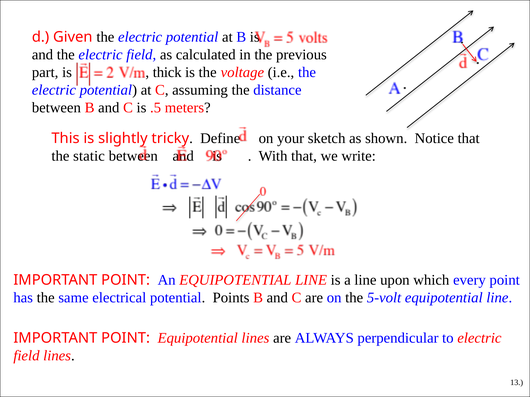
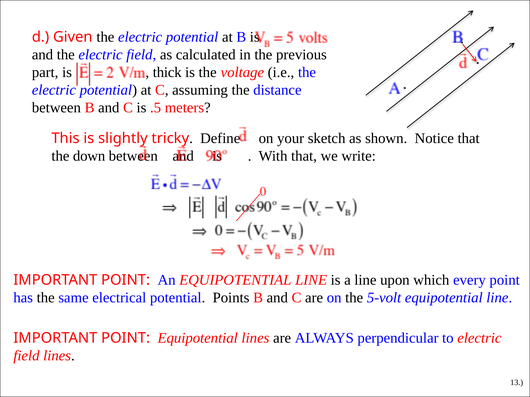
static: static -> down (89, 156)
